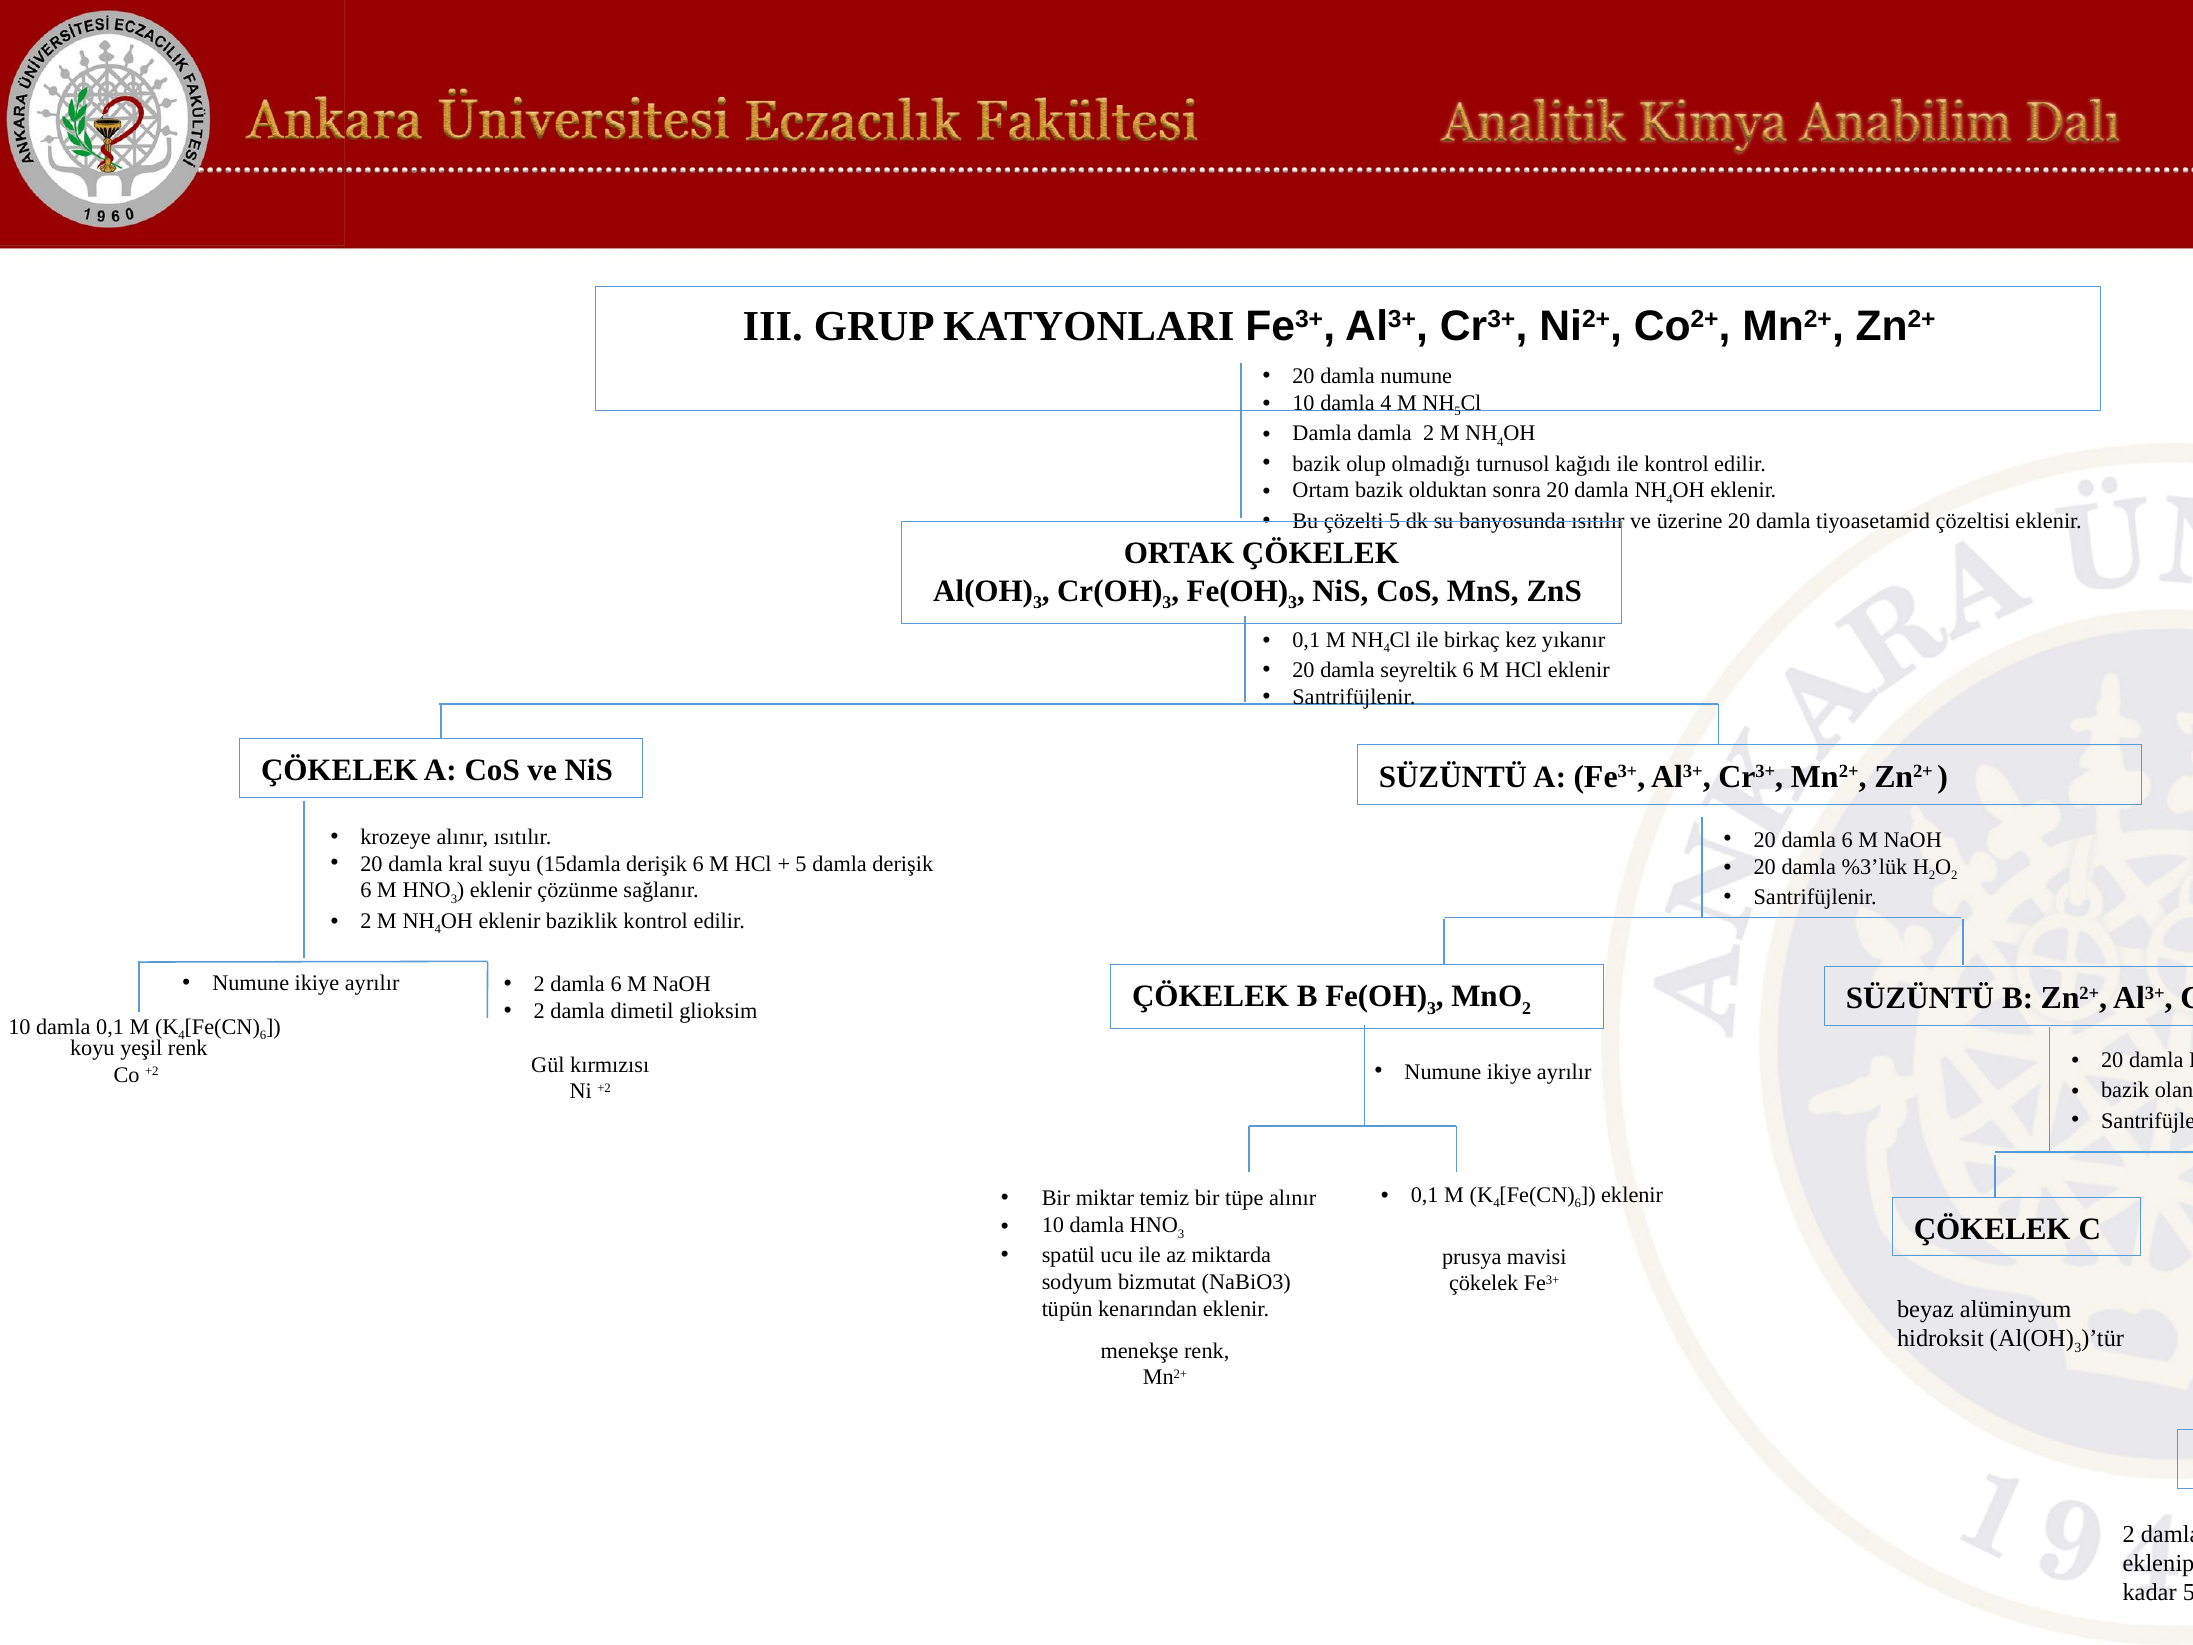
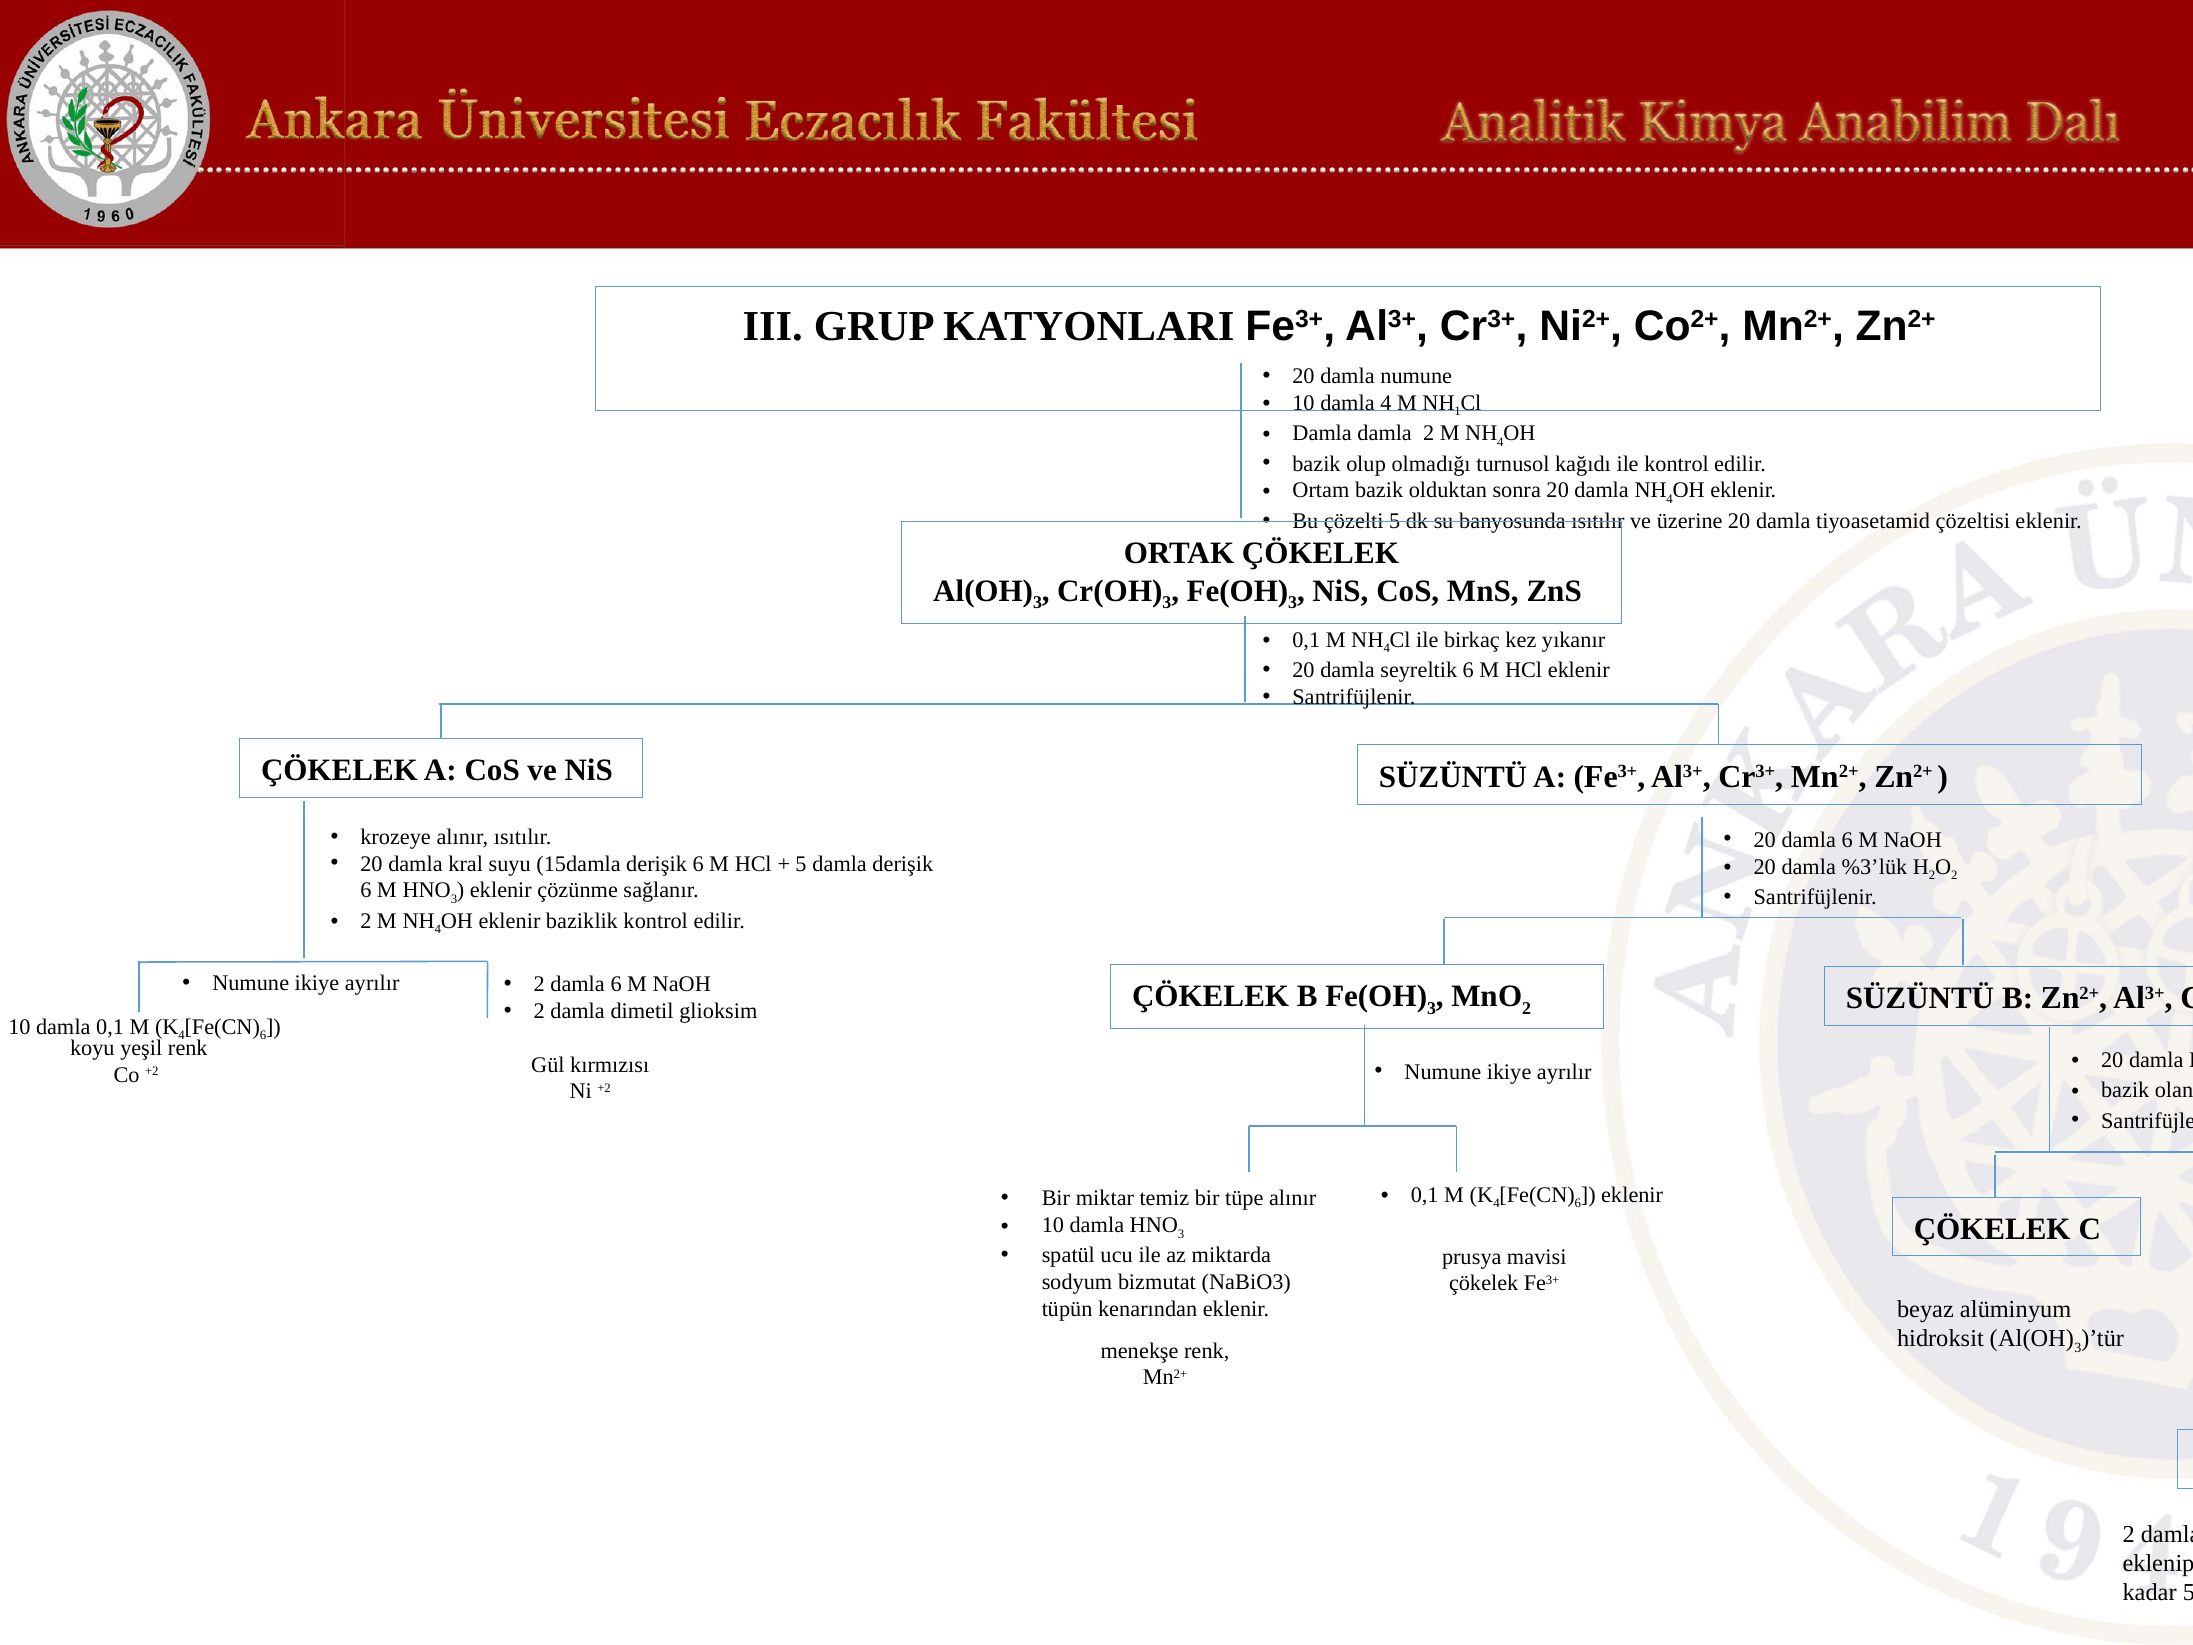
5: 5 -> 1 (1458, 412)
